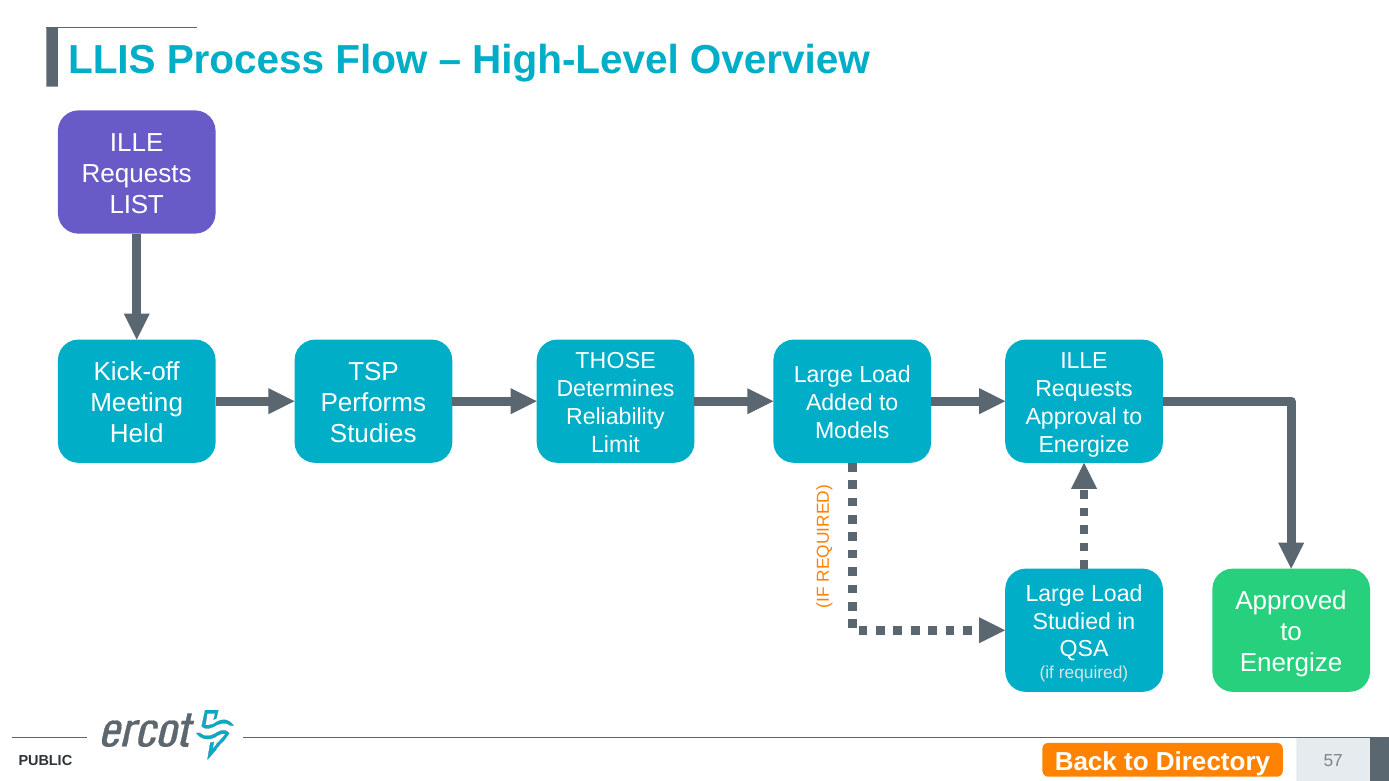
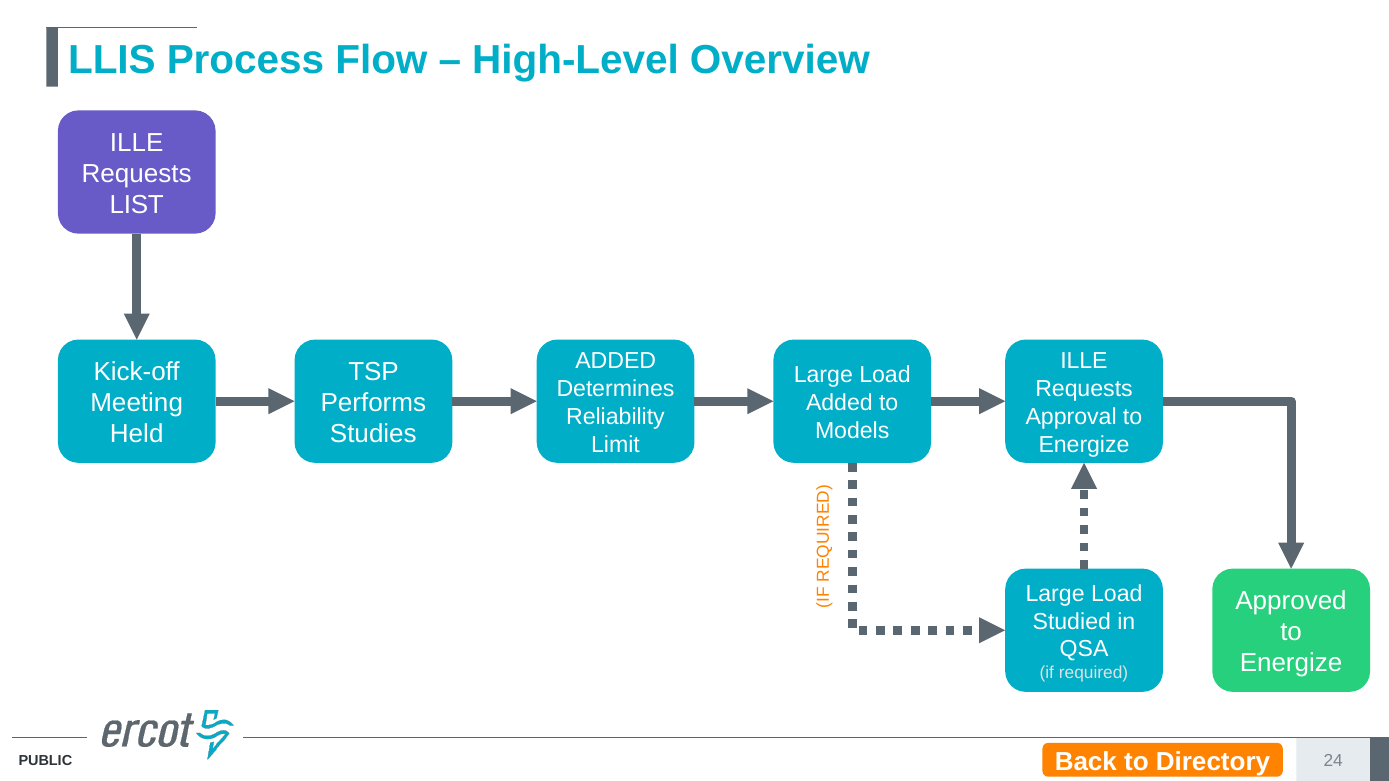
THOSE: THOSE -> ADDED (616, 361)
57: 57 -> 24 (1333, 761)
